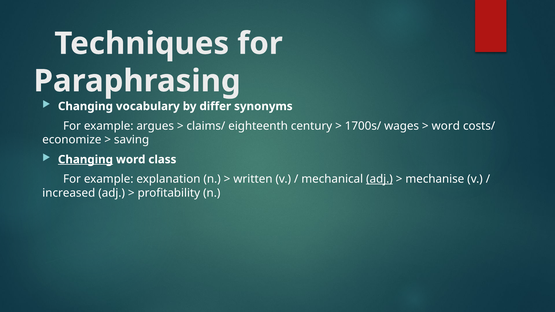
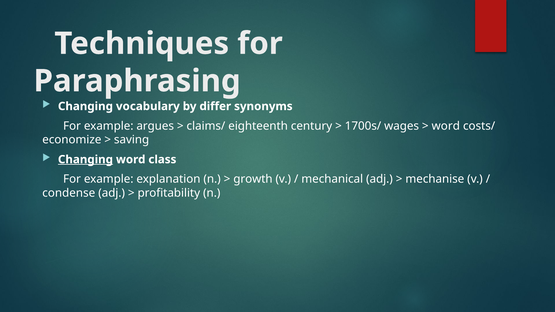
written: written -> growth (253, 179)
adj underline: present -> none (379, 179)
increased: increased -> condense (69, 193)
